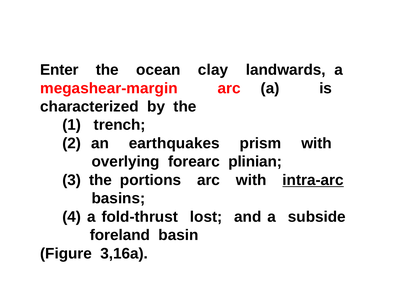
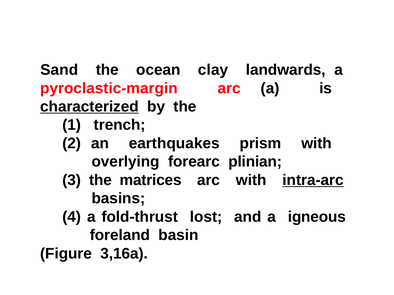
Enter: Enter -> Sand (59, 70)
megashear-margin: megashear-margin -> pyroclastic-margin (109, 88)
characterized underline: none -> present (89, 107)
portions: portions -> matrices (151, 180)
subside: subside -> igneous (317, 217)
